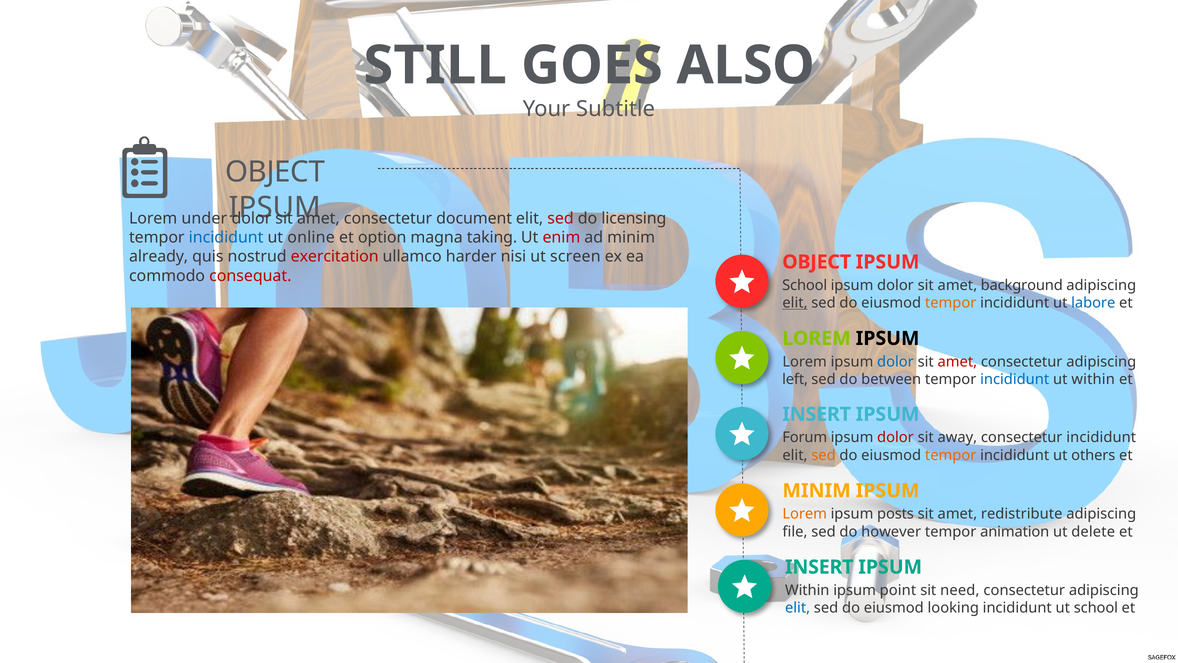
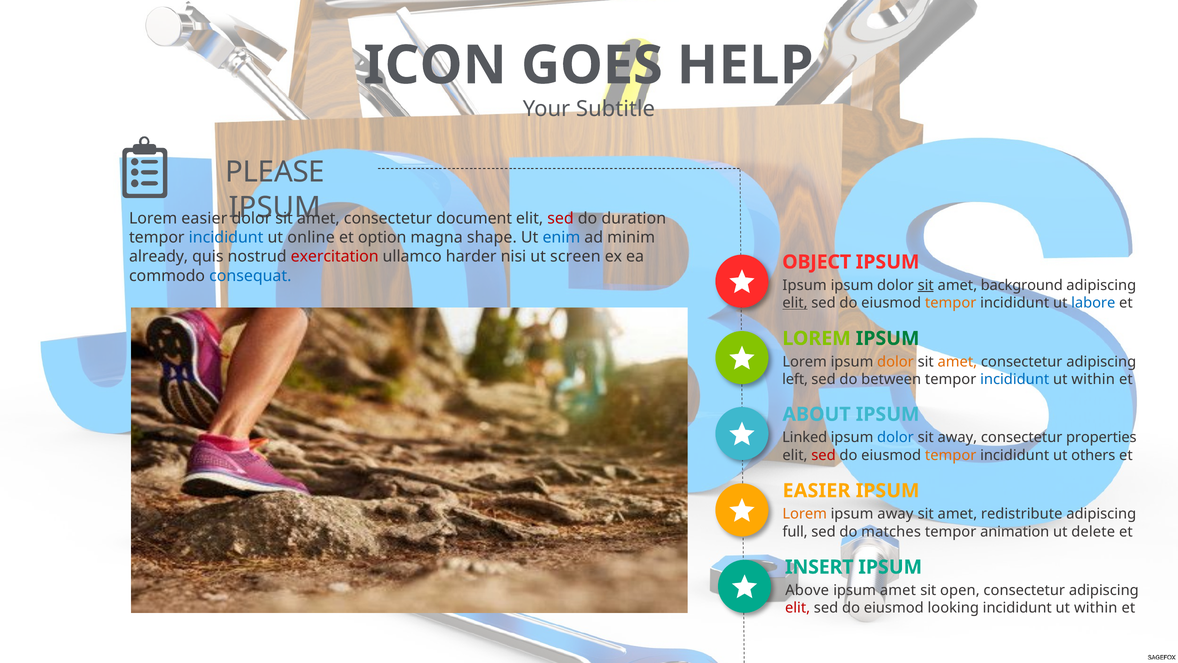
STILL: STILL -> ICON (435, 65)
ALSO: ALSO -> HELP (745, 65)
OBJECT: OBJECT -> PLEASE (275, 172)
Lorem under: under -> easier (204, 218)
licensing: licensing -> duration (634, 218)
taking: taking -> shape (492, 237)
enim colour: red -> blue (561, 237)
consequat colour: red -> blue (250, 276)
School: School -> Ipsum (805, 285)
sit underline: none -> present (926, 285)
IPSUM colour: black -> green (888, 338)
dolor colour: blue -> orange (895, 361)
amet colour: red -> orange (957, 361)
INSERT: INSERT -> ABOUT (817, 414)
Forum: Forum -> Linked (805, 437)
dolor colour: red -> blue (895, 437)
consectetur incididunt: incididunt -> properties (1101, 437)
sed colour: orange -> red (823, 455)
MINIM: MINIM -> EASIER (816, 490)
ipsum posts: posts -> away (895, 514)
file: file -> full (795, 531)
however: however -> matches (891, 531)
Within: Within -> Above (807, 590)
ipsum point: point -> amet (898, 590)
need: need -> open (960, 590)
elit colour: blue -> red (798, 608)
school: school -> within (1096, 608)
